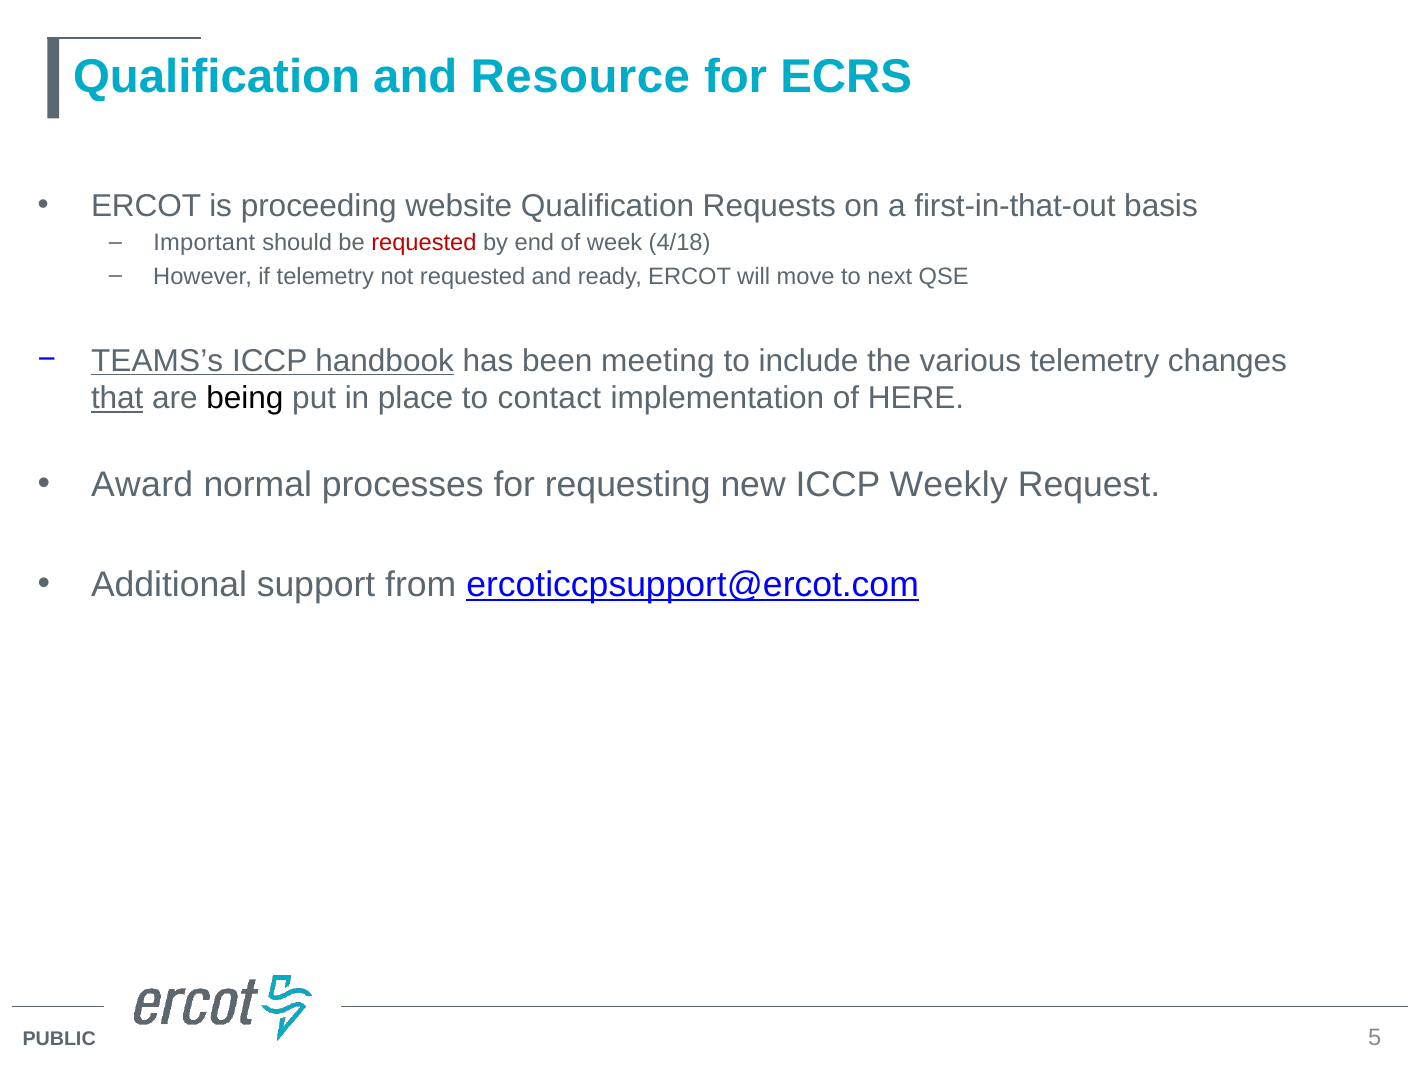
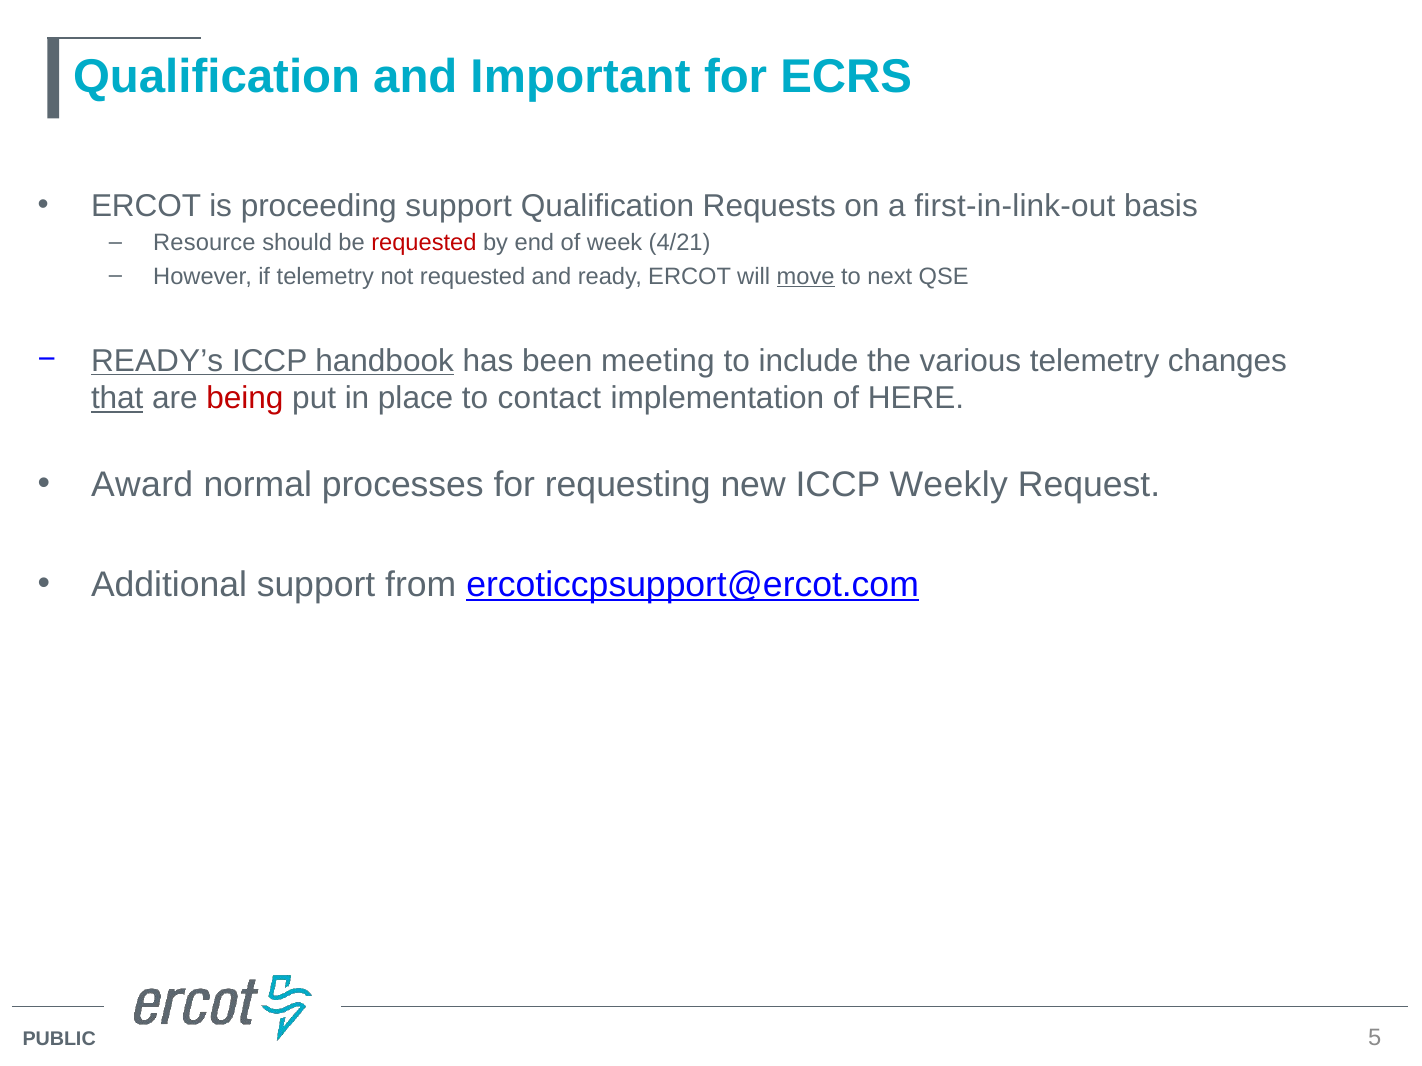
Resource: Resource -> Important (581, 77)
proceeding website: website -> support (459, 206)
first-in-that-out: first-in-that-out -> first-in-link-out (1015, 206)
Important: Important -> Resource (204, 243)
4/18: 4/18 -> 4/21 (680, 243)
move underline: none -> present (806, 276)
TEAMS’s: TEAMS’s -> READY’s (157, 361)
being colour: black -> red (245, 399)
